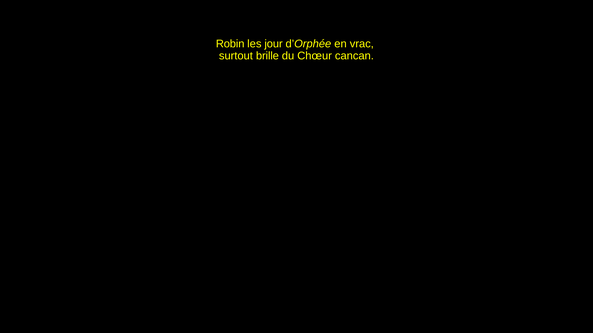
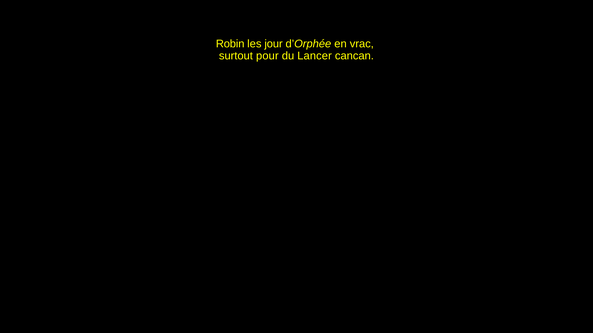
brille: brille -> pour (267, 56)
Chœur: Chœur -> Lancer (315, 56)
